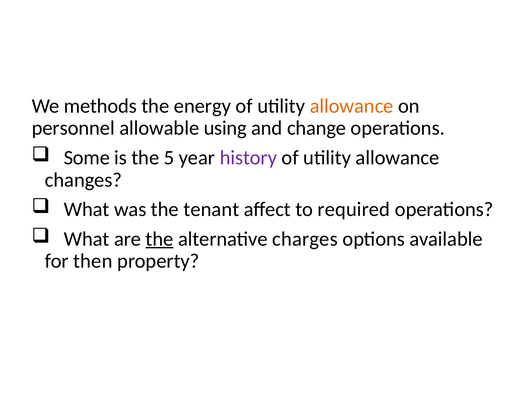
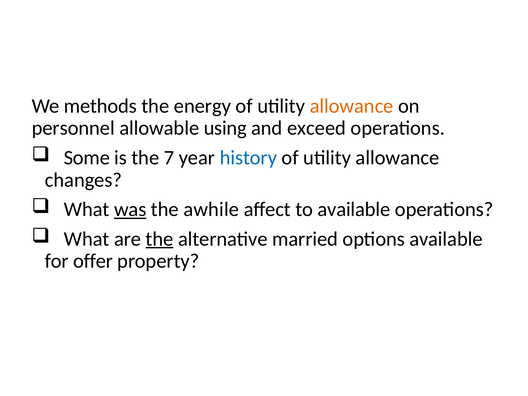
change: change -> exceed (317, 128)
5: 5 -> 7 (169, 158)
history colour: purple -> blue (248, 158)
was underline: none -> present (130, 209)
tenant: tenant -> awhile (211, 209)
to required: required -> available (354, 209)
charges: charges -> married (305, 239)
then: then -> offer (93, 261)
